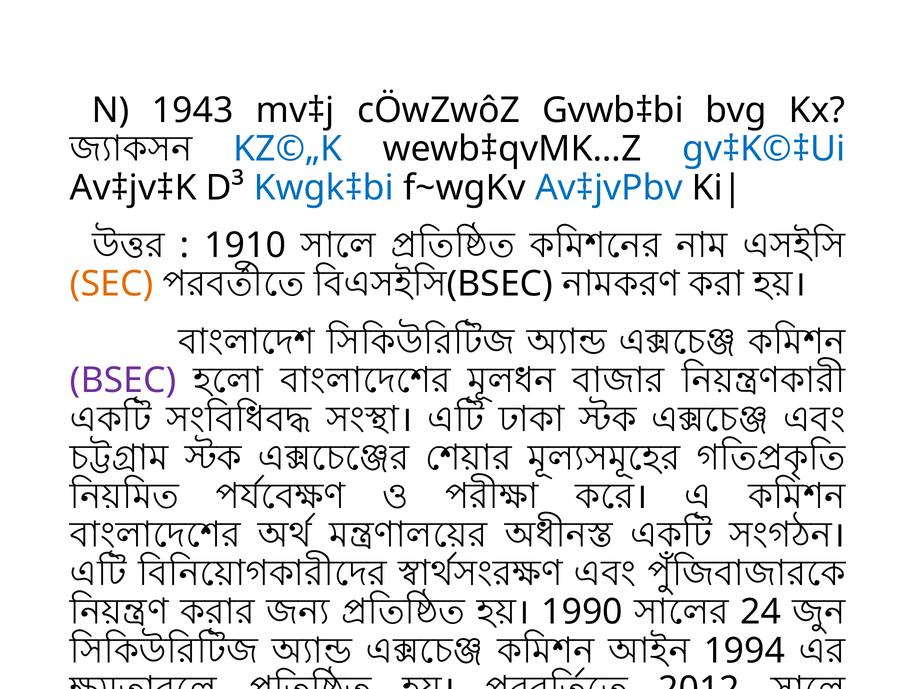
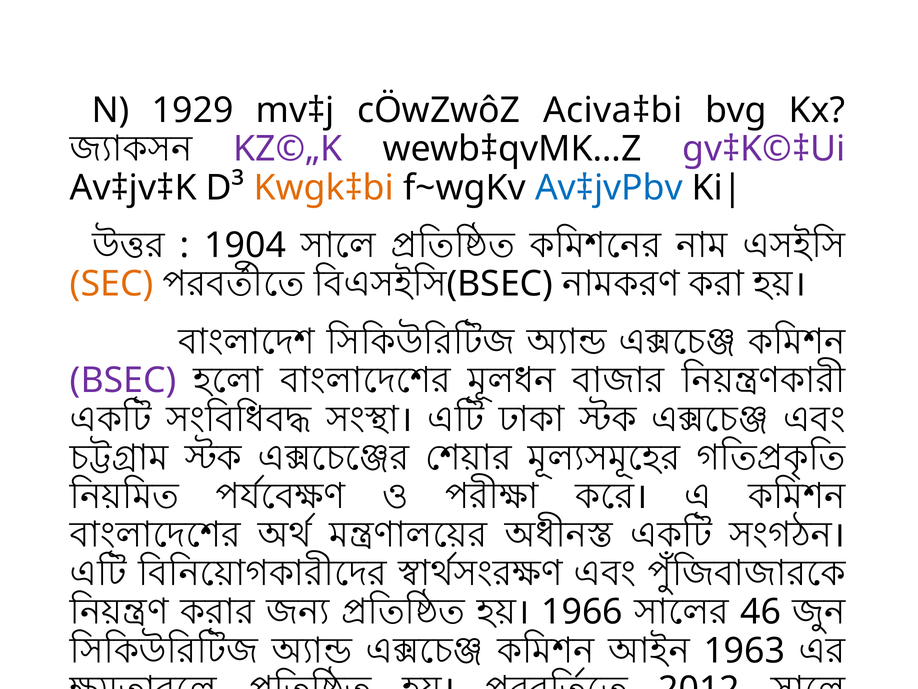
1943: 1943 -> 1929 (193, 110)
Gvwb‡bi: Gvwb‡bi -> Aciva‡bi (613, 110)
KZ©„K colour: blue -> purple (288, 149)
gv‡K©‡Ui colour: blue -> purple (764, 149)
Kwgk‡bi colour: blue -> orange (324, 188)
1910: 1910 -> 1904 (245, 245)
1990: 1990 -> 1966 (582, 612)
24: 24 -> 46 (761, 612)
1994: 1994 -> 1963 (744, 650)
